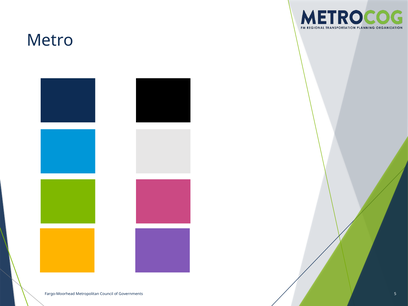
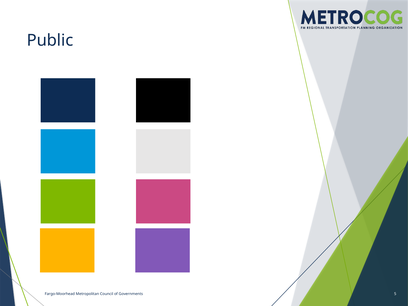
Metro: Metro -> Public (50, 40)
